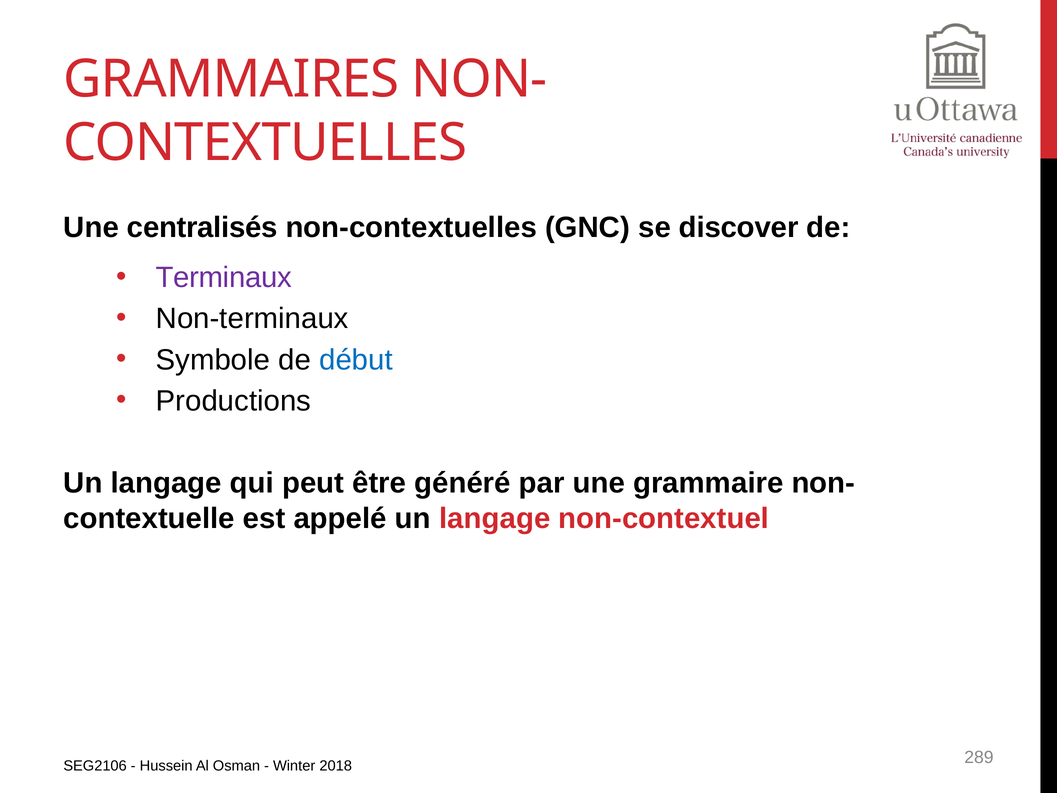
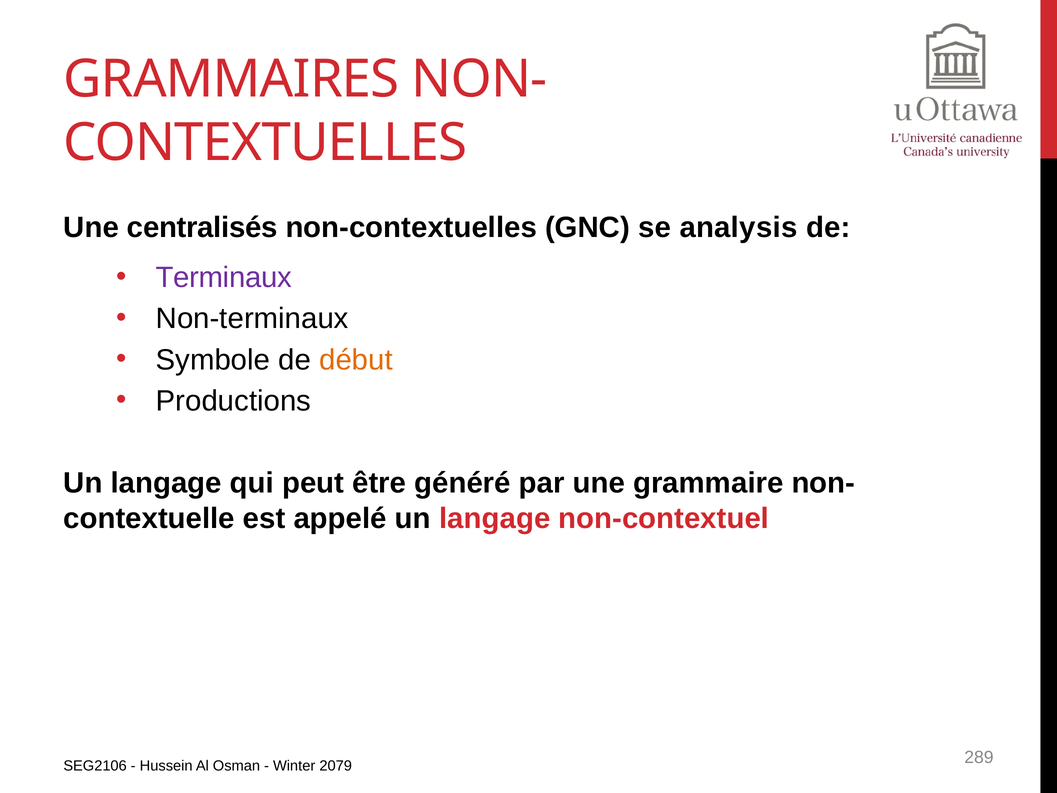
discover: discover -> analysis (738, 228)
début colour: blue -> orange (356, 360)
2018: 2018 -> 2079 (336, 766)
